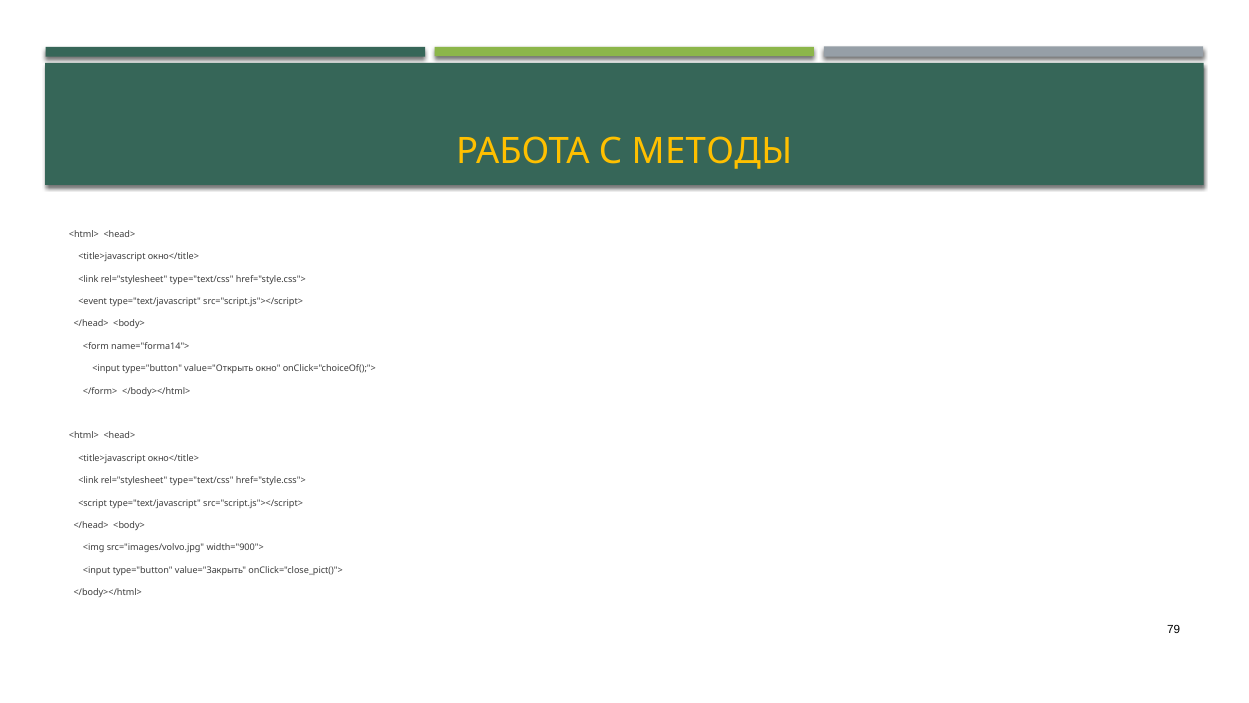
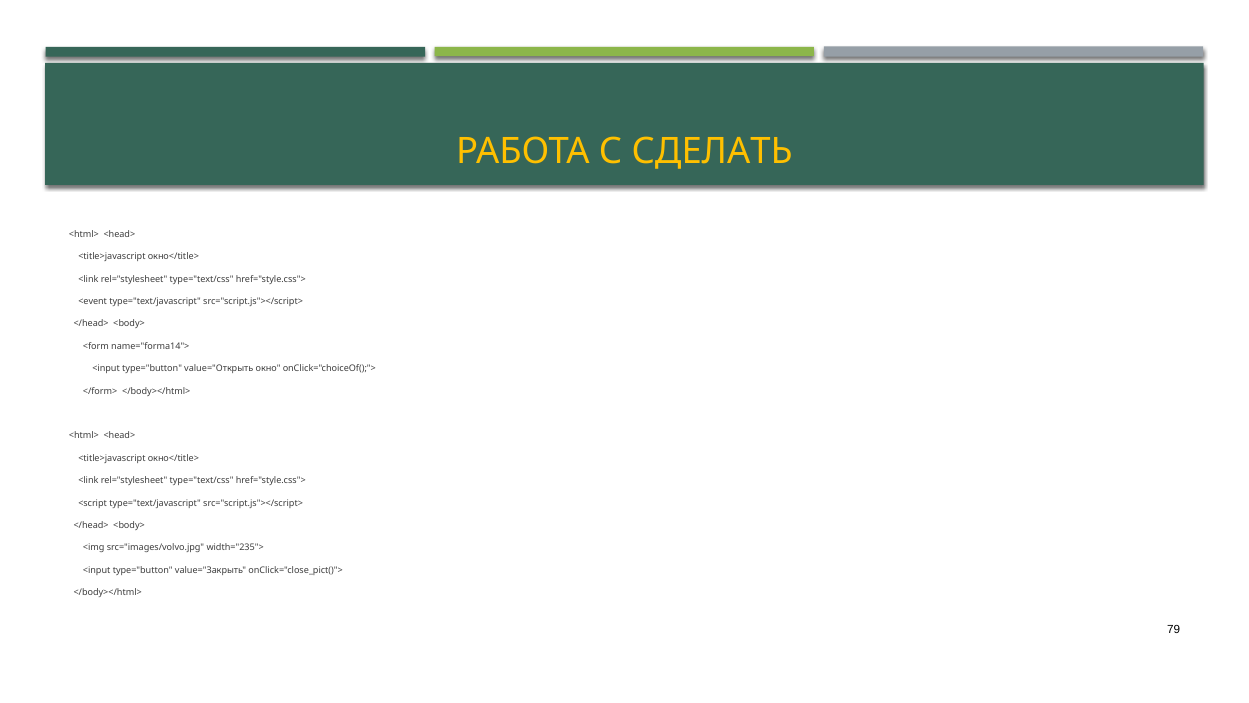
МЕТОДЫ: МЕТОДЫ -> СДЕЛАТЬ (712, 152)
width="900">: width="900"> -> width="235"> (235, 548)
